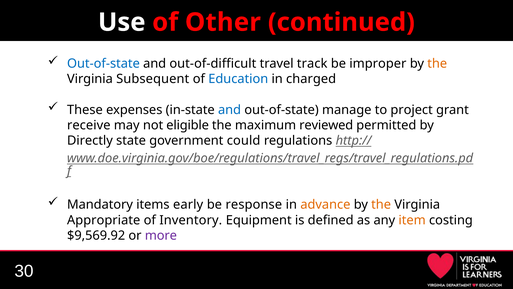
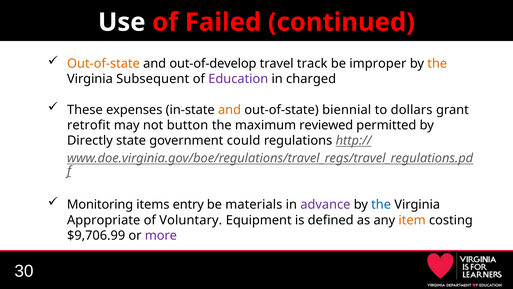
Other: Other -> Failed (223, 22)
Out-of-state colour: blue -> orange (103, 63)
out-of-difficult: out-of-difficult -> out-of-develop (213, 63)
Education colour: blue -> purple (238, 79)
and colour: blue -> orange (230, 110)
manage: manage -> biennial (347, 110)
project: project -> dollars (412, 110)
receive: receive -> retrofit (89, 125)
eligible: eligible -> button (187, 125)
Mandatory: Mandatory -> Monitoring (100, 204)
early: early -> entry (188, 204)
response: response -> materials (254, 204)
advance colour: orange -> purple (325, 204)
the colour: orange -> blue (381, 204)
Inventory: Inventory -> Voluntary (191, 220)
$9,569.92: $9,569.92 -> $9,706.99 (96, 235)
